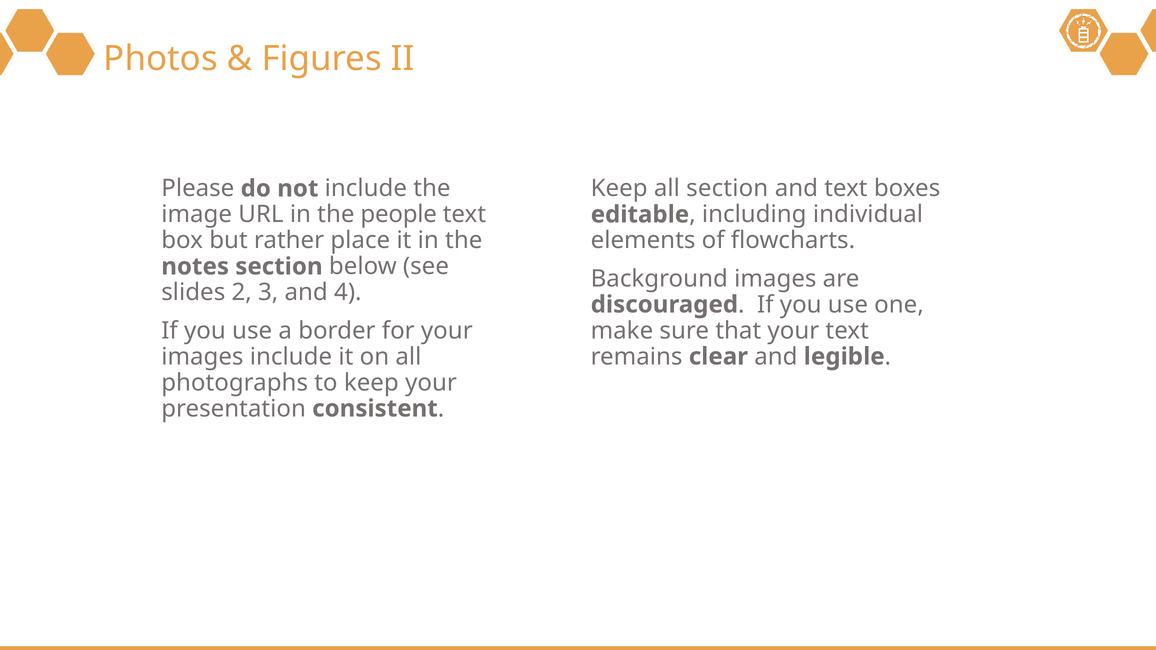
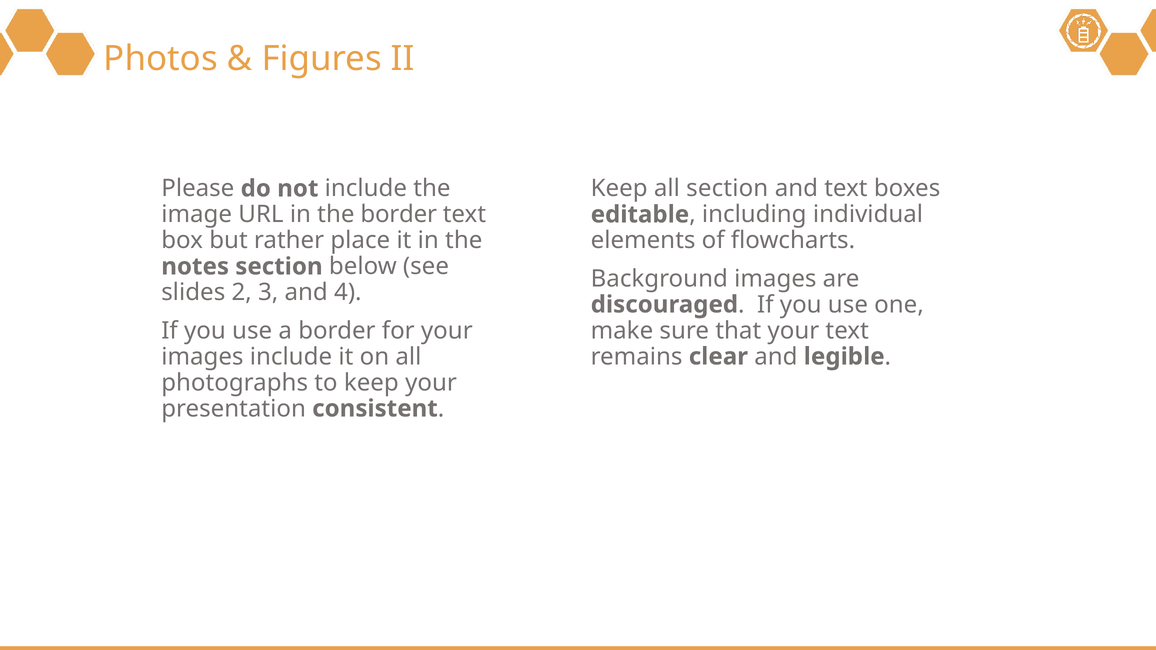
the people: people -> border (399, 215)
